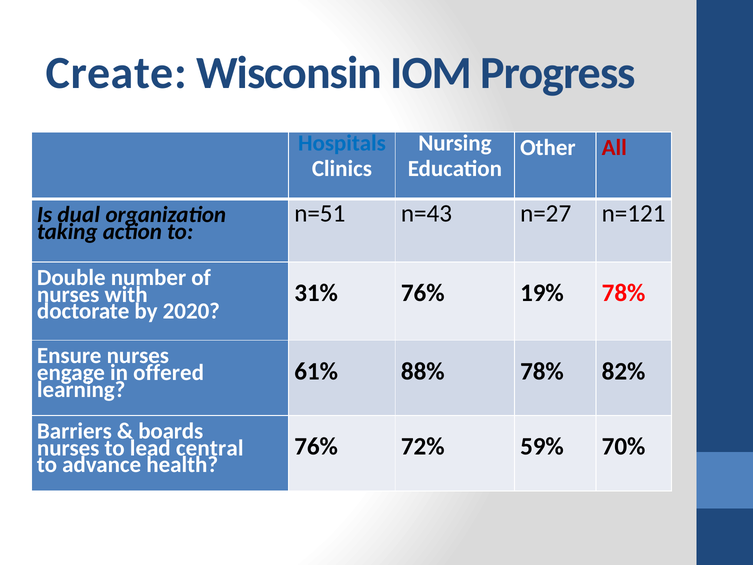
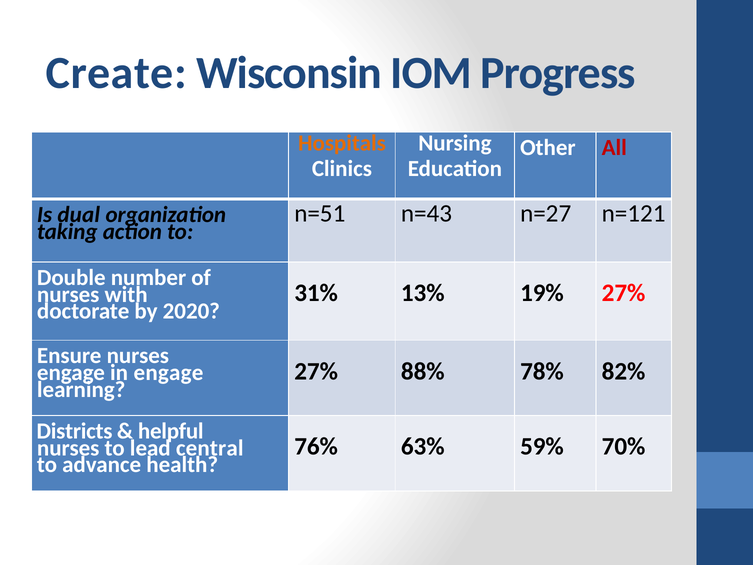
Hospitals colour: blue -> orange (342, 143)
31% 76%: 76% -> 13% (423, 293)
19% 78%: 78% -> 27% (624, 293)
61%: 61% -> 27% (316, 371)
in offered: offered -> engage (169, 373)
Barriers: Barriers -> Districts (75, 431)
boards: boards -> helpful (171, 431)
72%: 72% -> 63% (423, 446)
